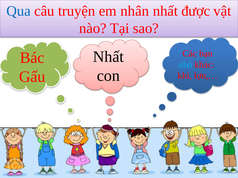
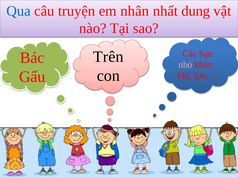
được: được -> dung (196, 11)
Nhất: Nhất -> Trên (108, 57)
nhỏ colour: light blue -> pink (185, 65)
